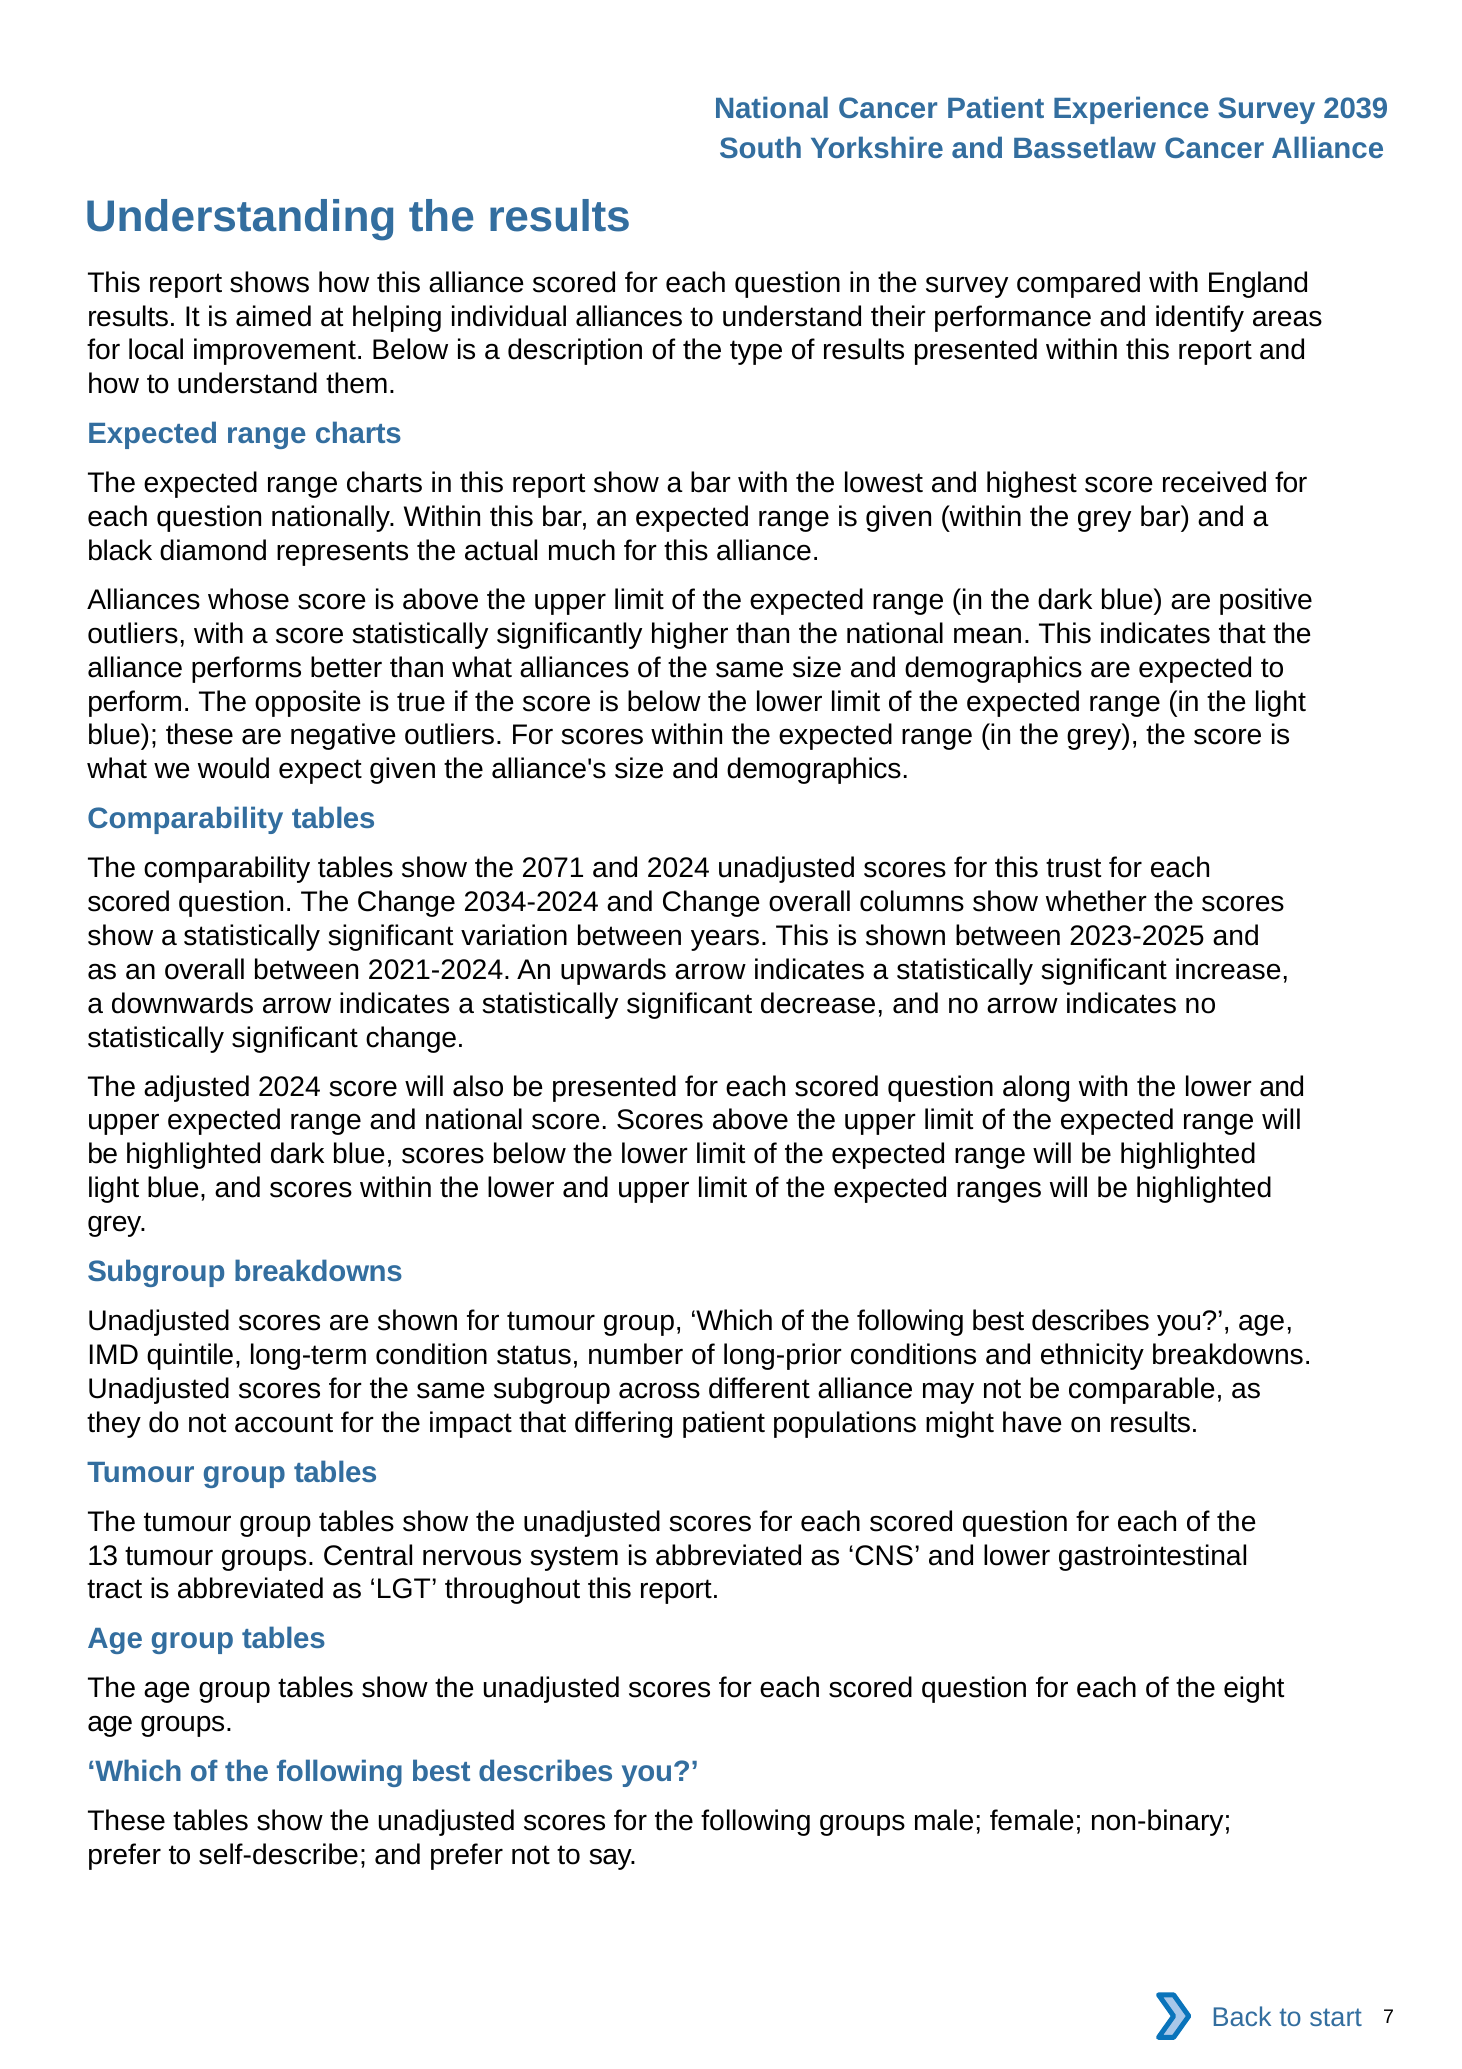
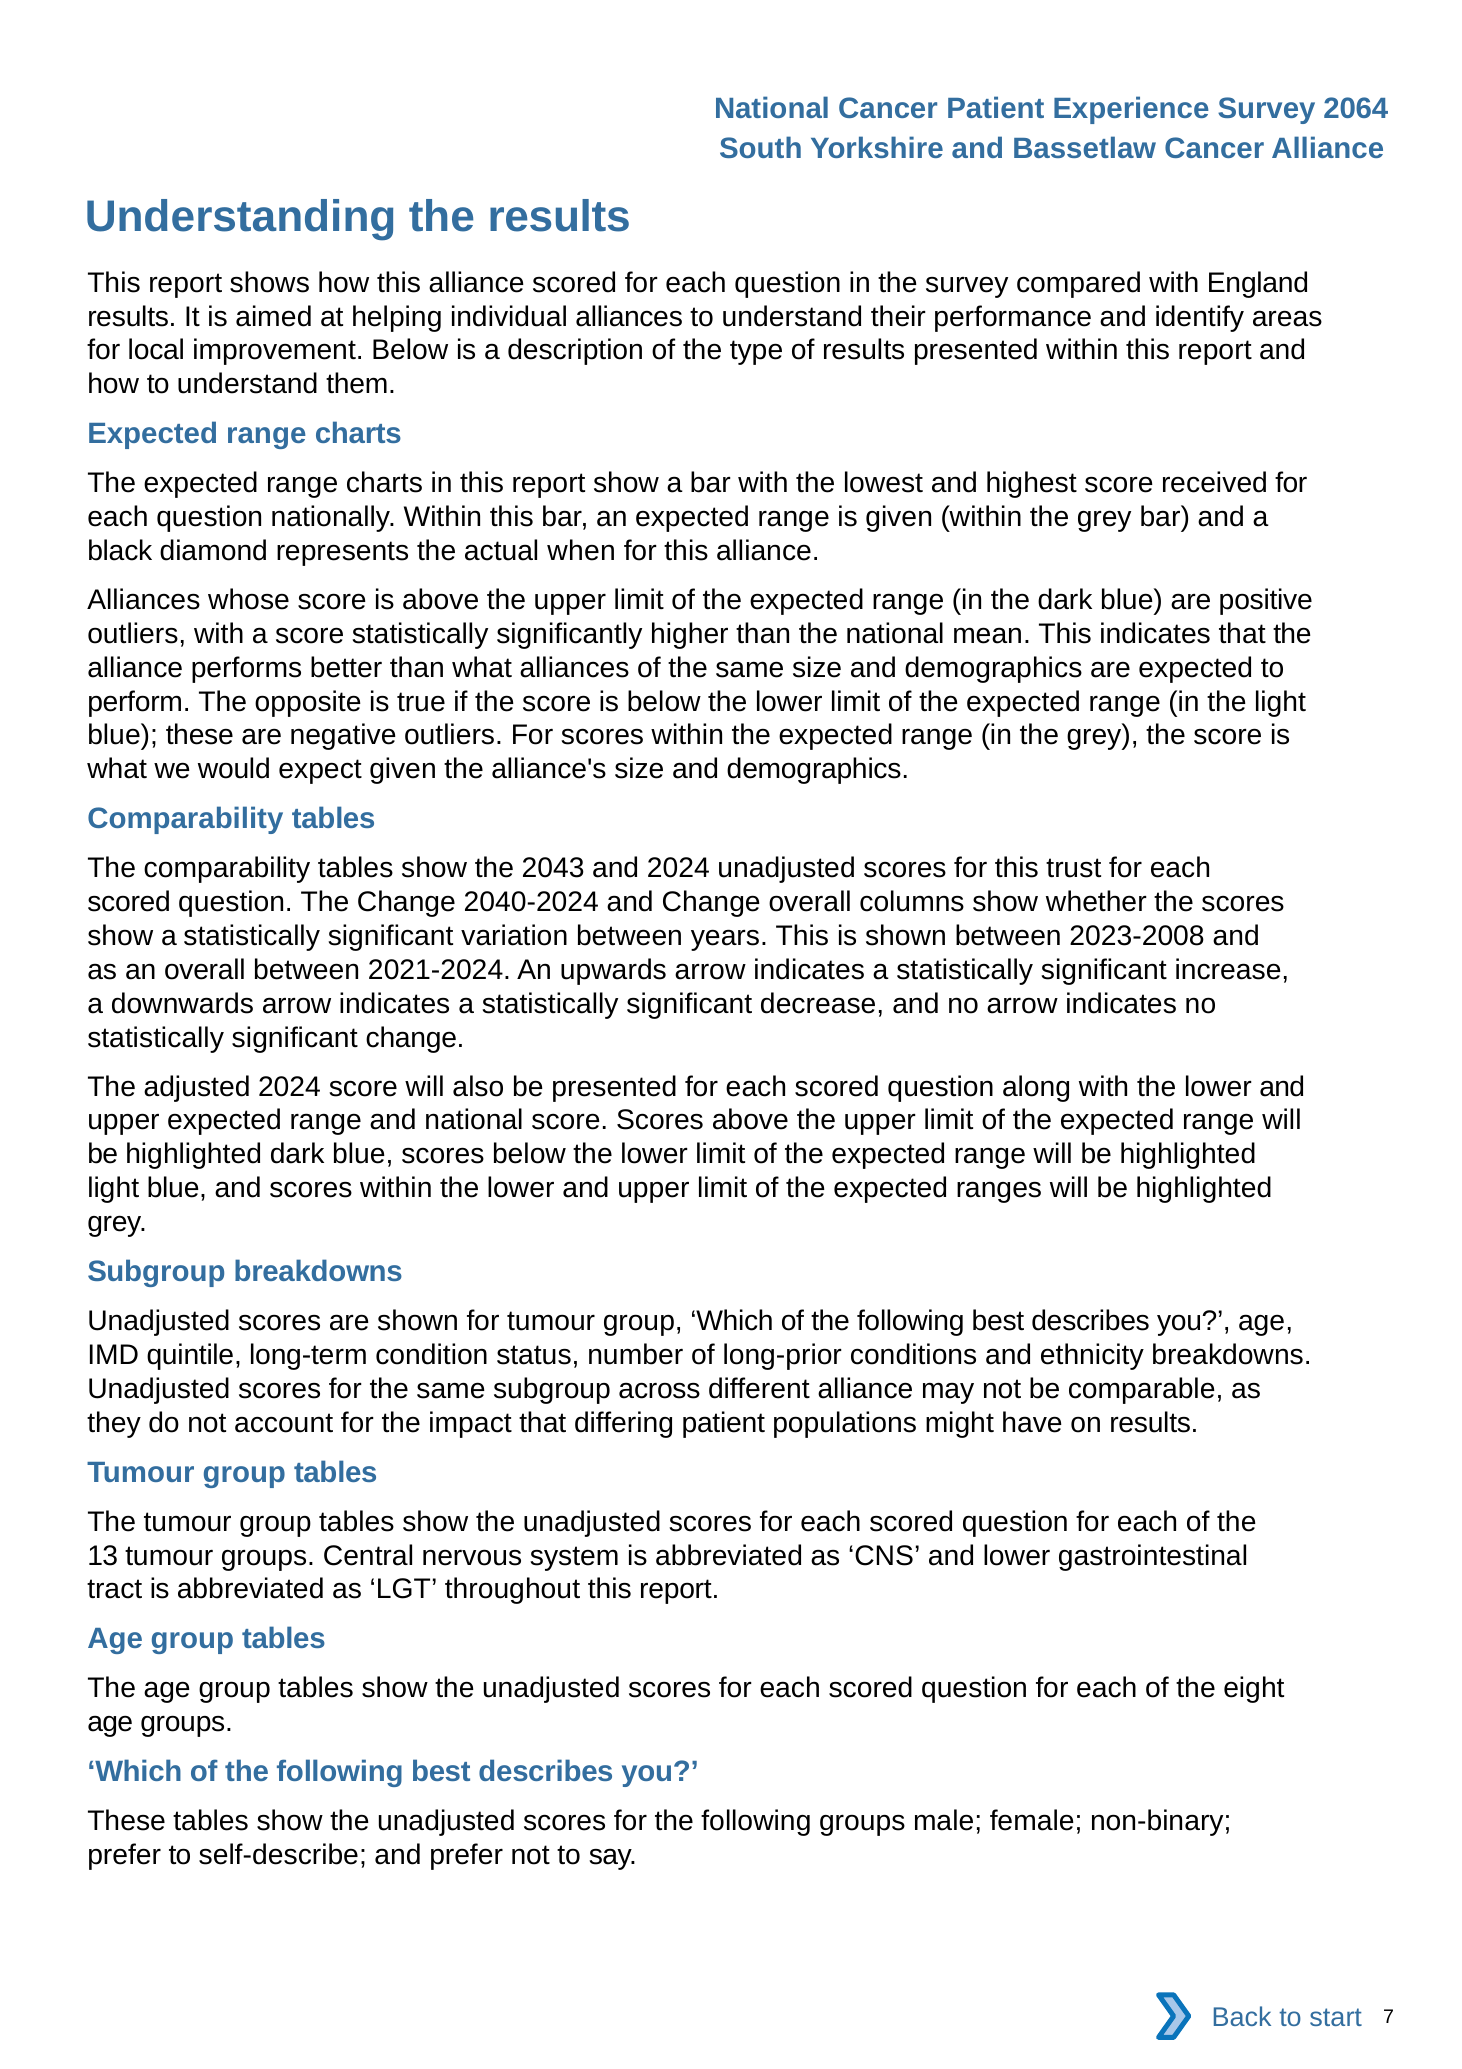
2039: 2039 -> 2064 (1356, 109)
much: much -> when (582, 551)
2071: 2071 -> 2043 (553, 868)
2034-2024: 2034-2024 -> 2040-2024 (531, 902)
2023-2025: 2023-2025 -> 2023-2008 (1137, 936)
